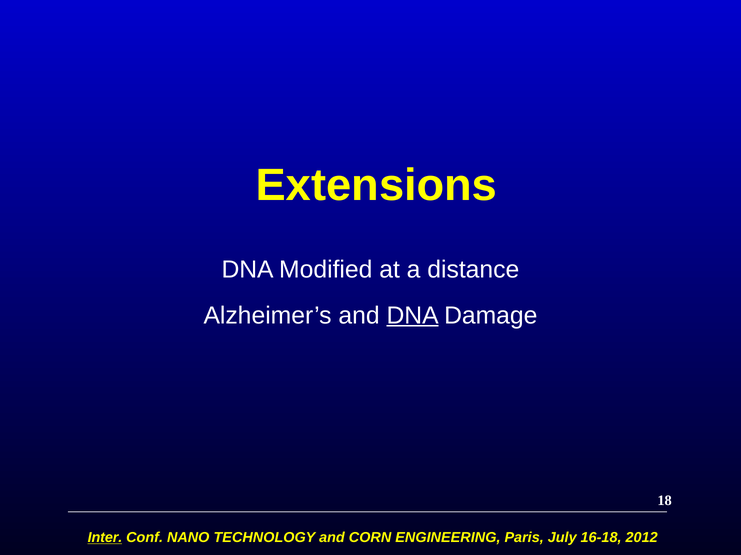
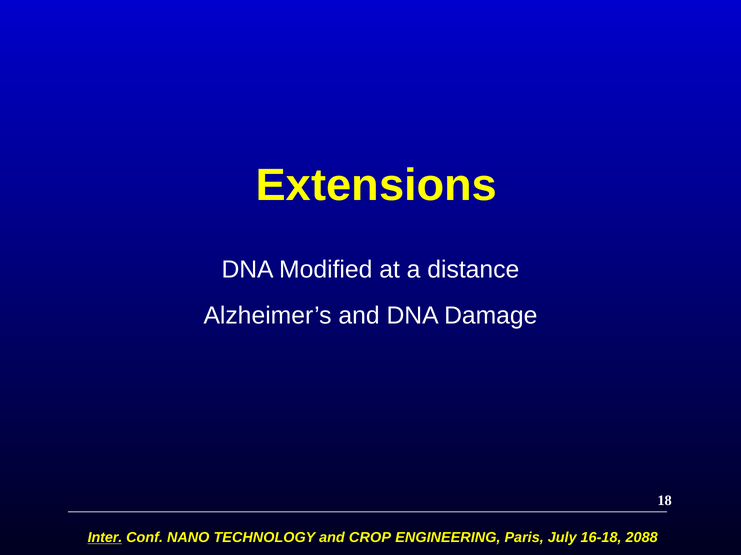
DNA underline: present -> none (413, 316)
CORN: CORN -> CROP (370, 538)
2012: 2012 -> 2088 (642, 538)
